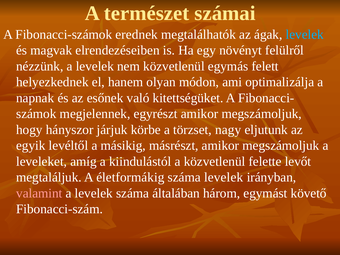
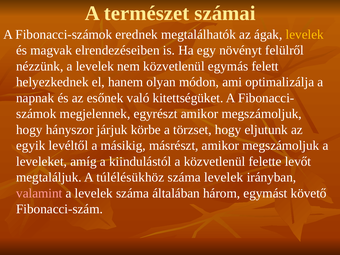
levelek colour: light blue -> yellow (305, 34)
törzset nagy: nagy -> hogy (228, 130)
életformákig: életformákig -> túlélésükhöz (130, 177)
